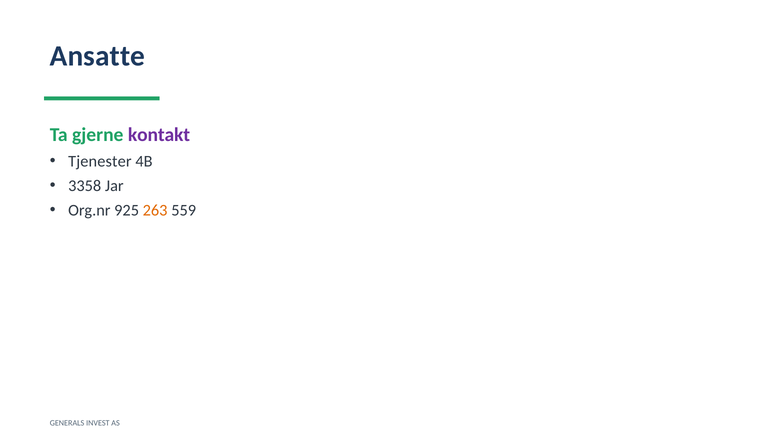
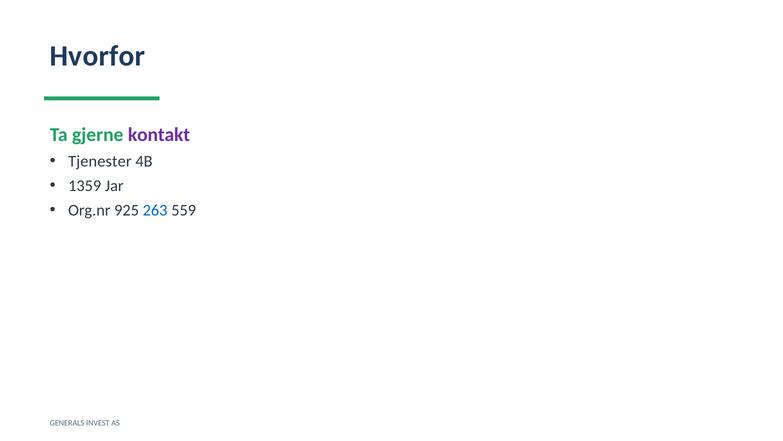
Ansatte: Ansatte -> Hvorfor (97, 56)
3358: 3358 -> 1359 (85, 185)
263 colour: orange -> blue (155, 210)
